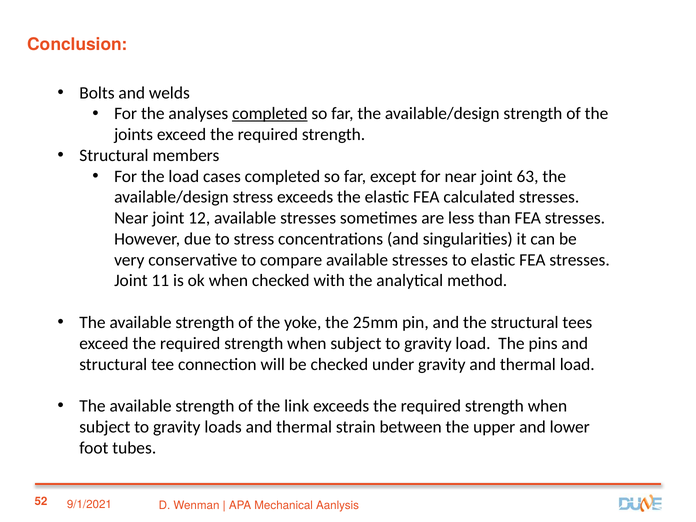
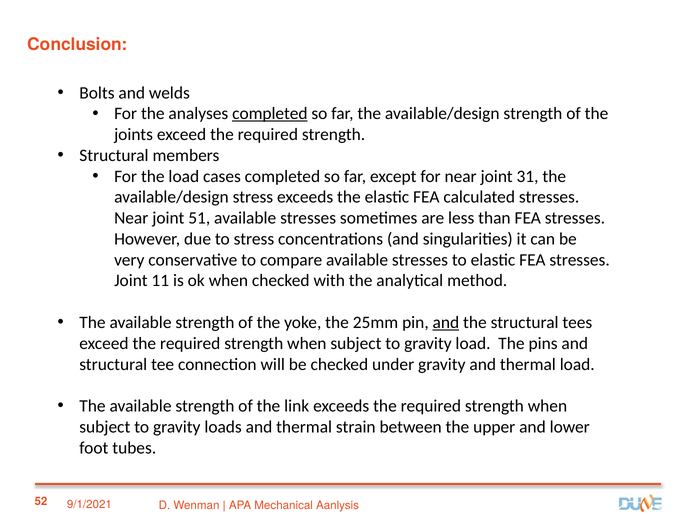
63: 63 -> 31 (528, 176)
12: 12 -> 51 (199, 218)
and underline: none -> present (446, 323)
